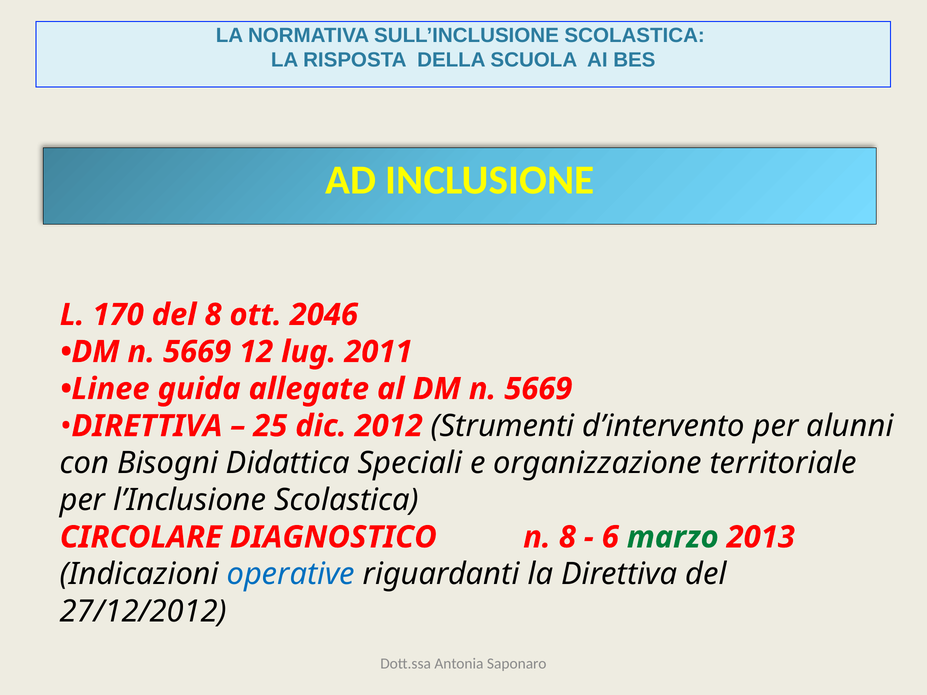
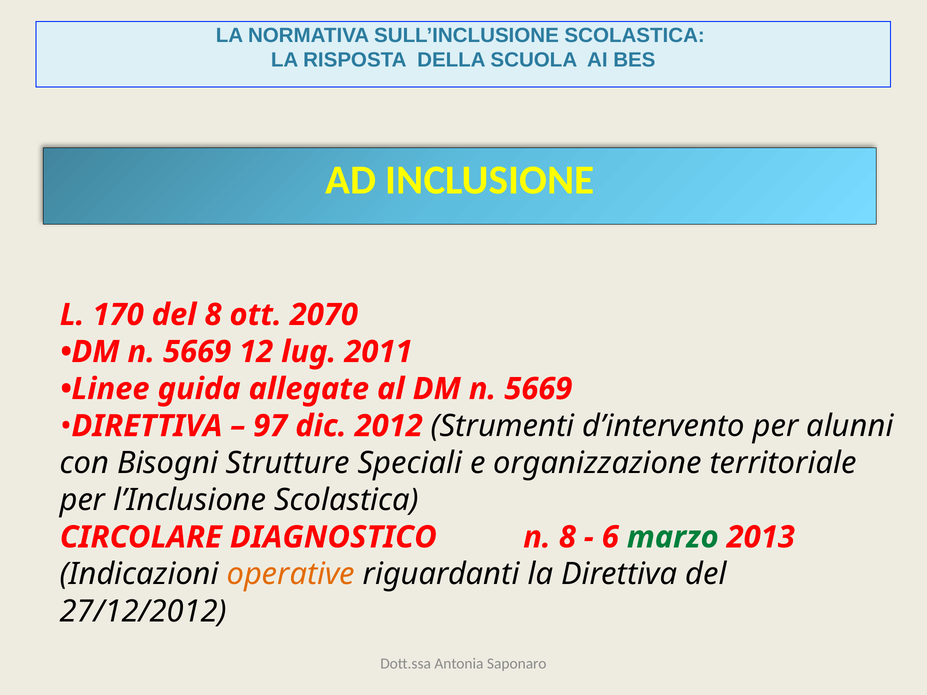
2046: 2046 -> 2070 (324, 315)
25: 25 -> 97 (270, 426)
Didattica: Didattica -> Strutture (288, 463)
operative colour: blue -> orange (291, 574)
